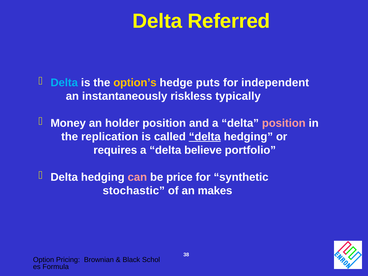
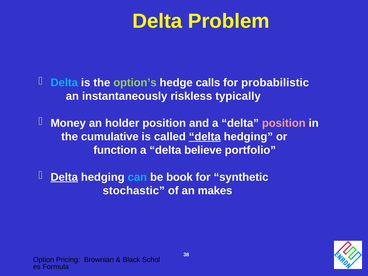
Referred: Referred -> Problem (229, 21)
option’s colour: yellow -> light green (135, 83)
puts: puts -> calls (208, 83)
independent: independent -> probabilistic (275, 83)
replication: replication -> cumulative (110, 137)
requires: requires -> function (115, 150)
Delta underline: none -> present (64, 177)
can colour: pink -> light blue (137, 177)
price: price -> book (179, 177)
